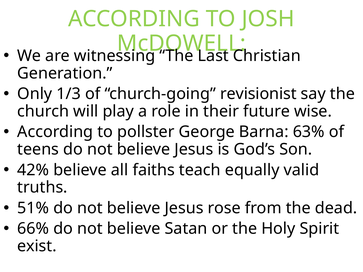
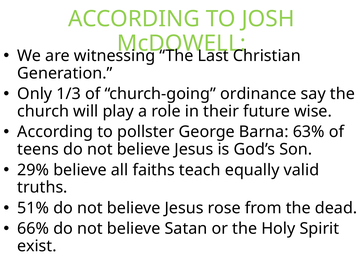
revisionist: revisionist -> ordinance (258, 94)
42%: 42% -> 29% (33, 170)
